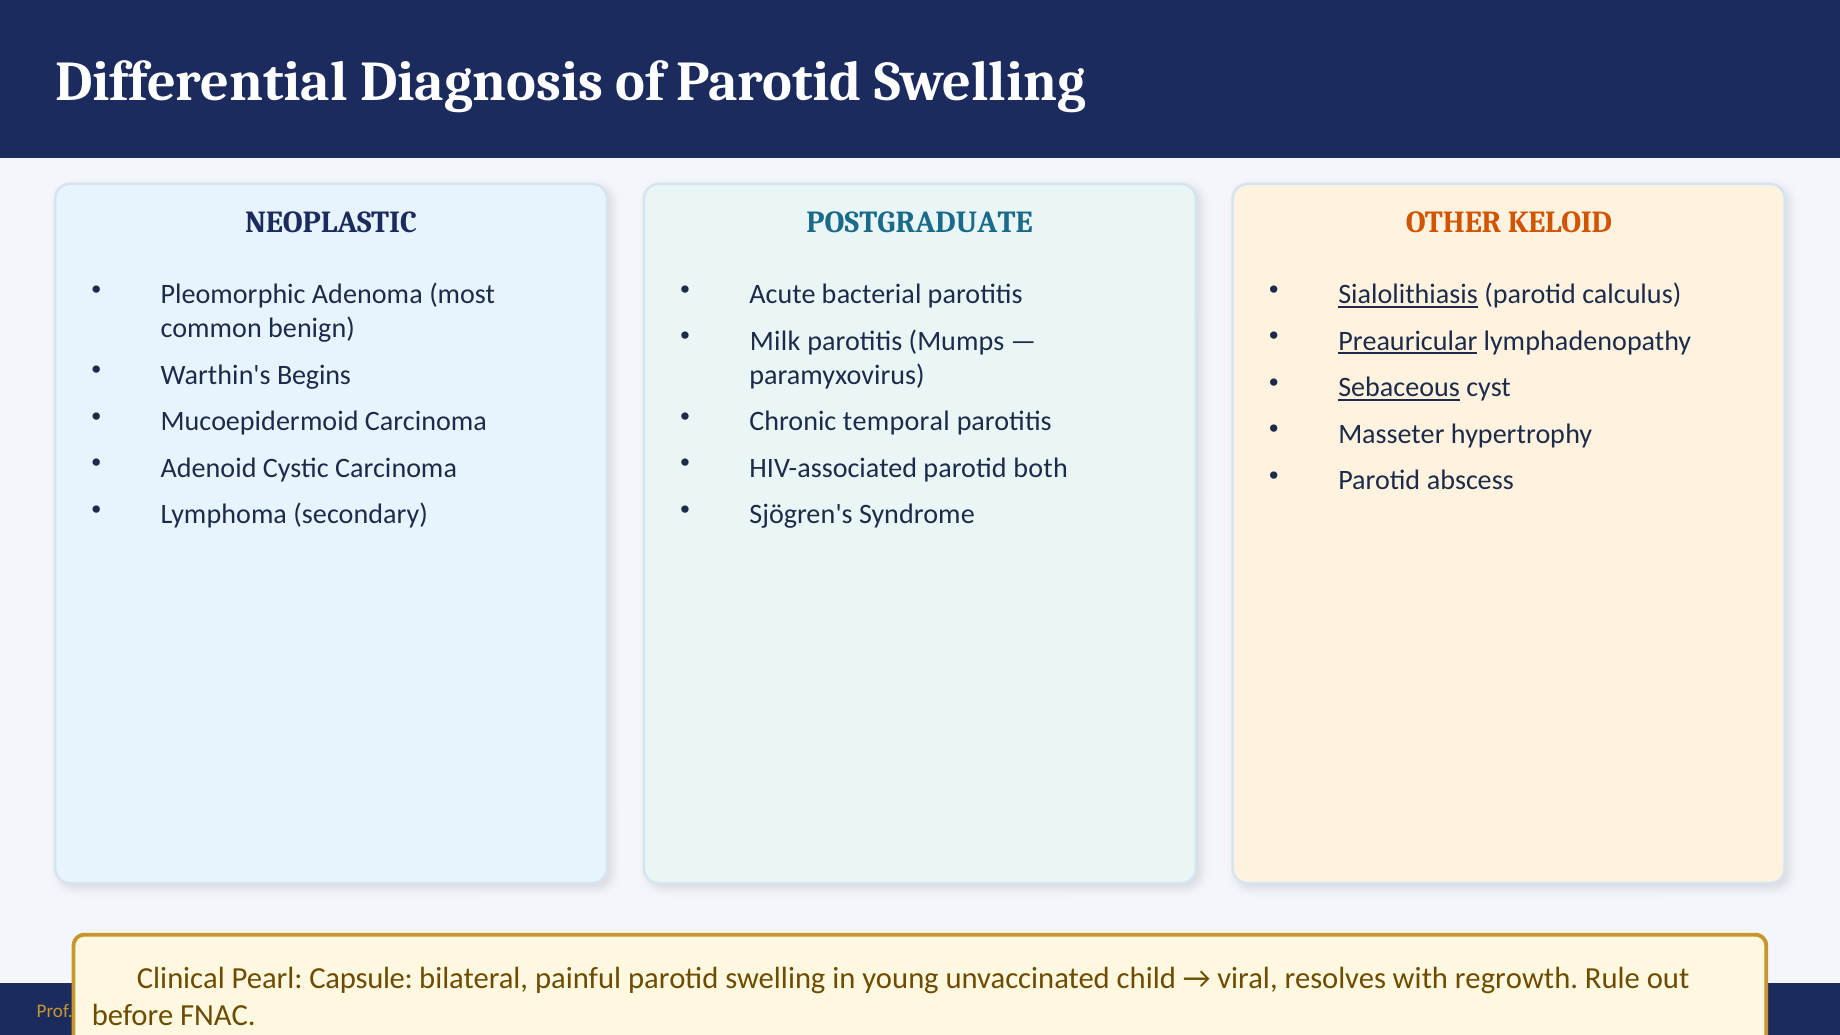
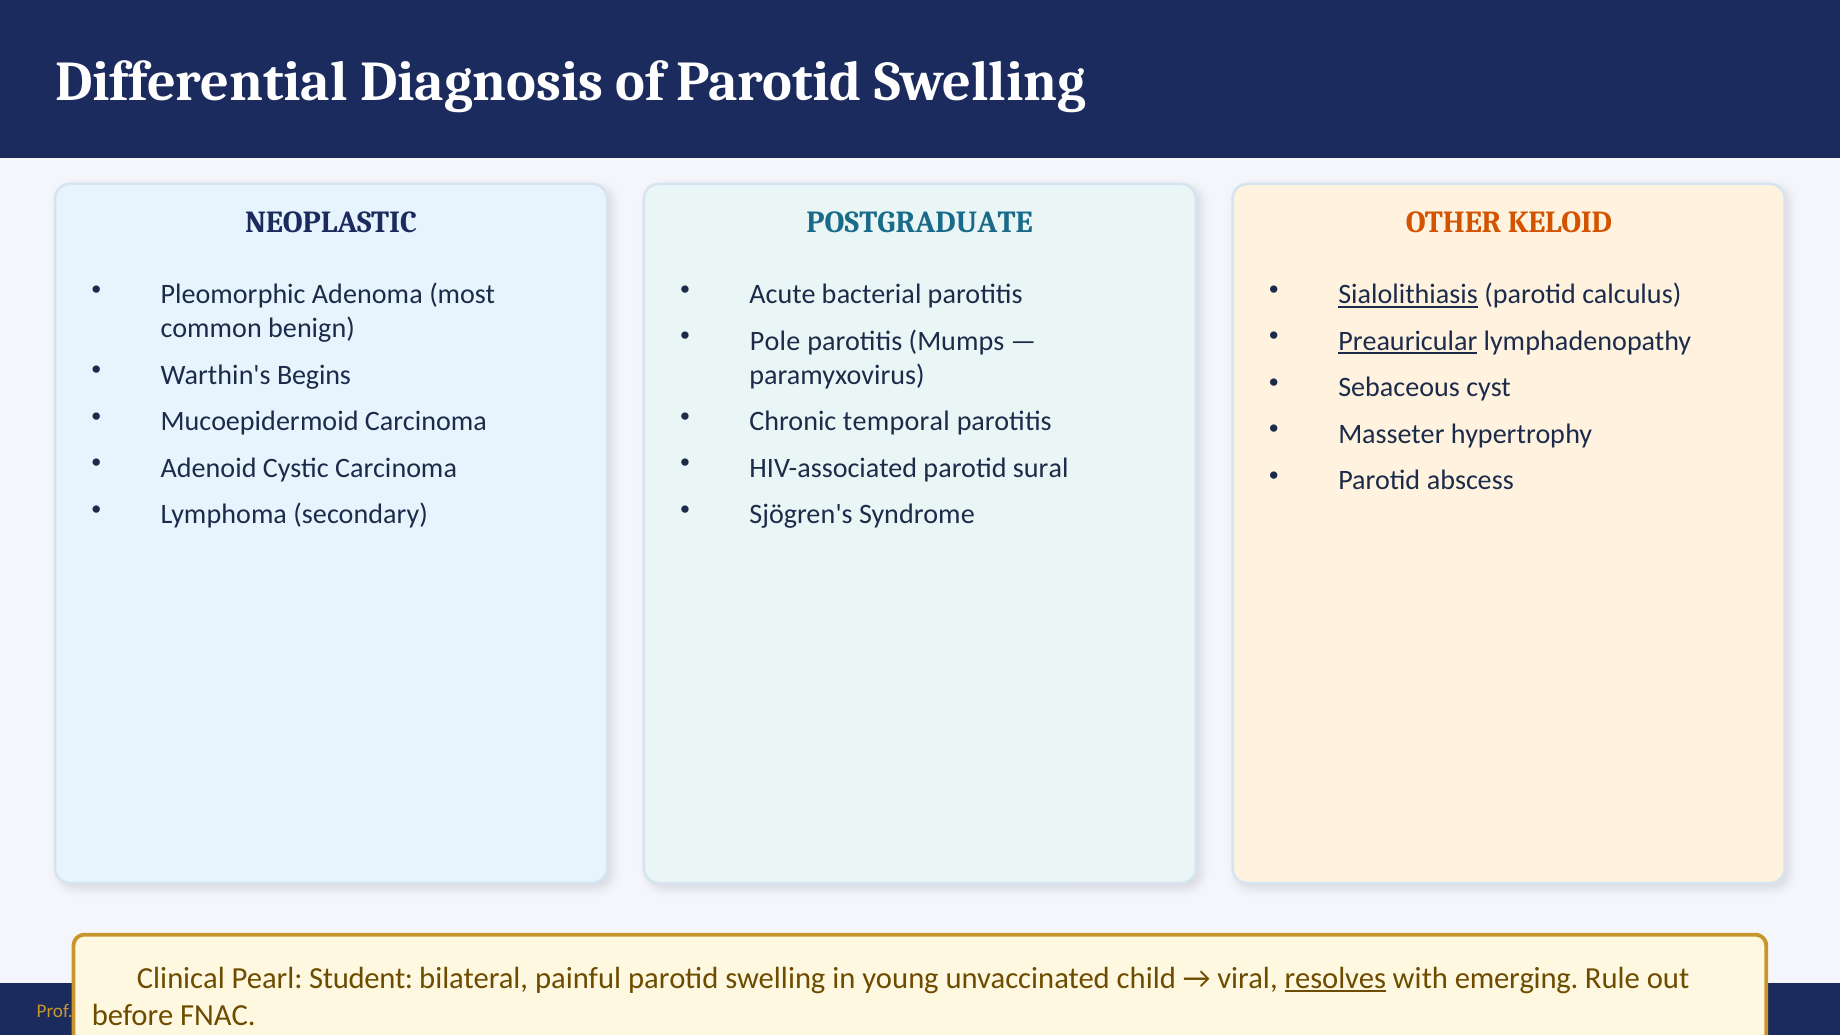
Milk: Milk -> Pole (775, 341)
Sebaceous underline: present -> none (1399, 388)
both: both -> sural (1041, 468)
Capsule: Capsule -> Student (361, 978)
resolves underline: none -> present (1335, 978)
regrowth: regrowth -> emerging (1517, 978)
